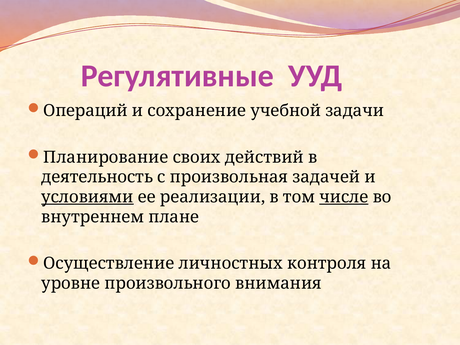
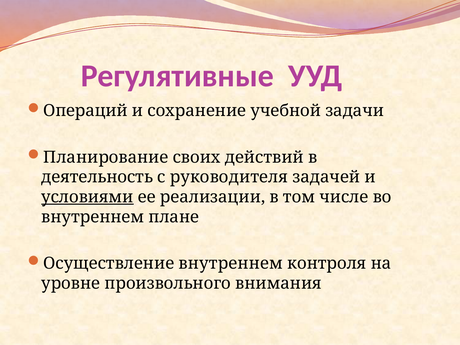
произвольная: произвольная -> руководителя (229, 177)
числе underline: present -> none (344, 197)
Осуществление личностных: личностных -> внутреннем (231, 263)
